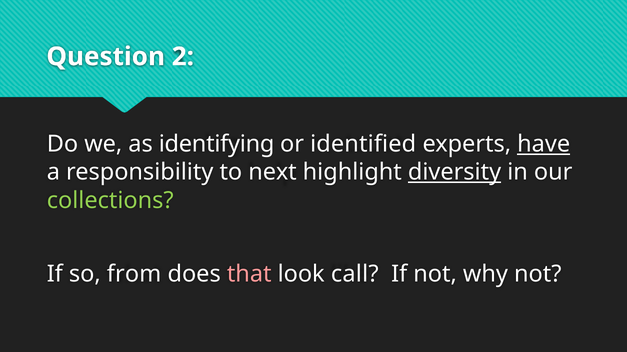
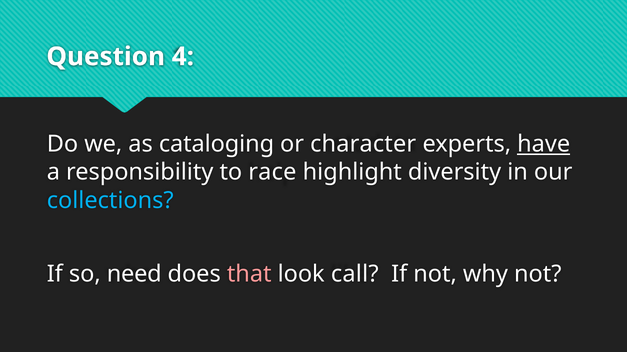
2: 2 -> 4 (183, 57)
identifying: identifying -> cataloging (217, 144)
identified: identified -> character (363, 144)
next: next -> race (272, 173)
diversity underline: present -> none (455, 173)
collections colour: light green -> light blue (110, 201)
from: from -> need (134, 274)
